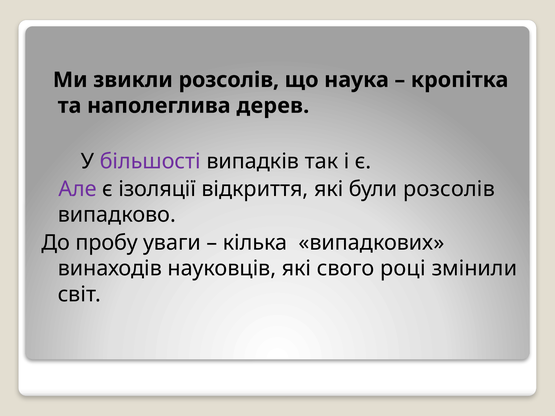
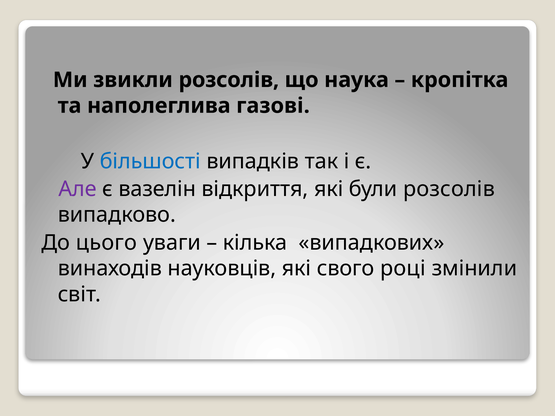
дерев: дерев -> газові (273, 106)
більшості colour: purple -> blue (150, 161)
ізоляції: ізоляції -> вазелін (157, 189)
пробу: пробу -> цього (106, 243)
